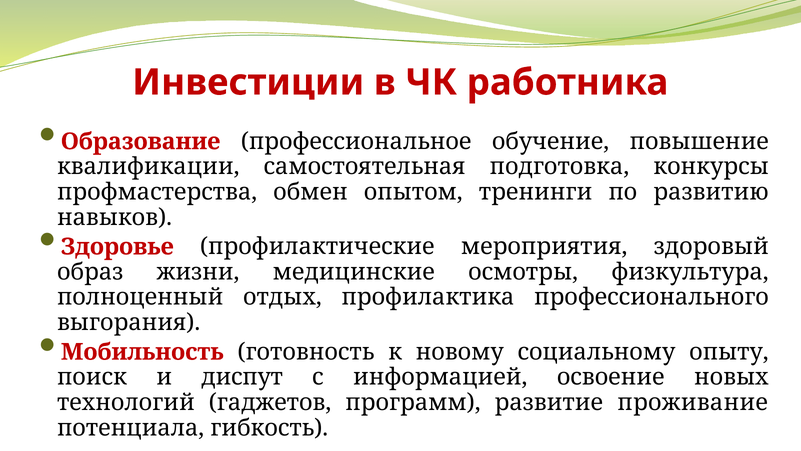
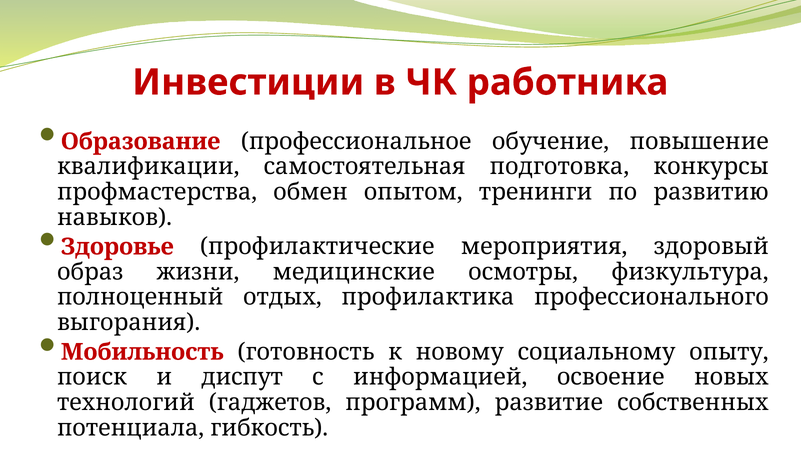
проживание: проживание -> собственных (693, 402)
